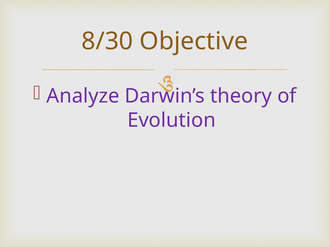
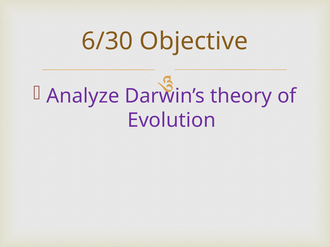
8/30: 8/30 -> 6/30 (107, 41)
